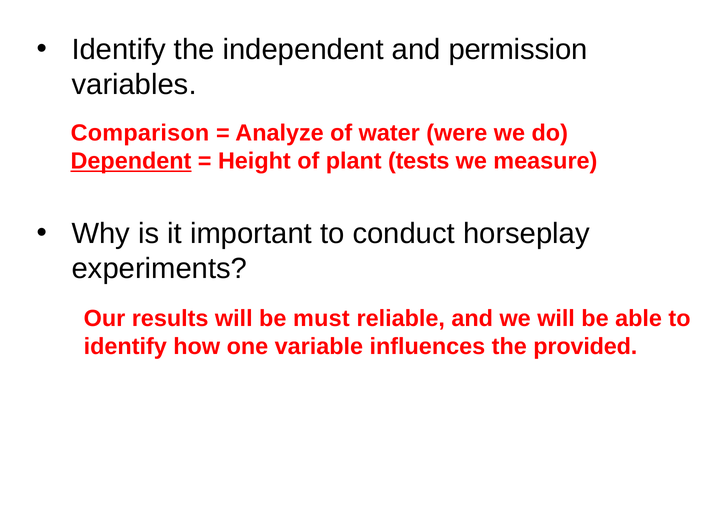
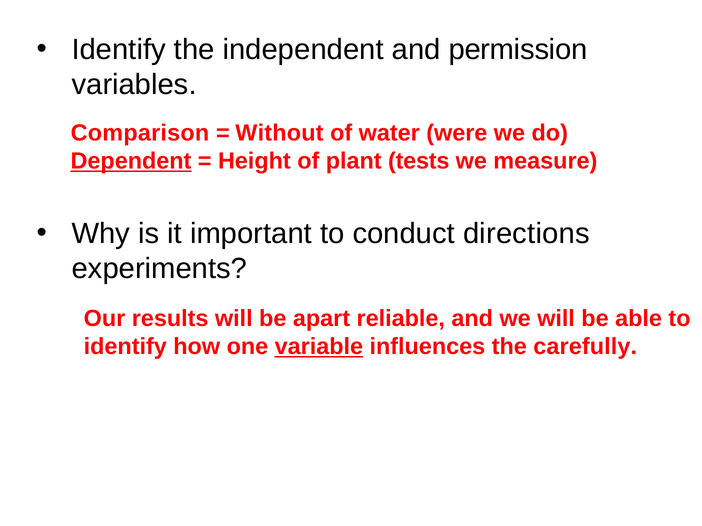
Analyze: Analyze -> Without (279, 133)
horseplay: horseplay -> directions (526, 234)
must: must -> apart (322, 319)
variable underline: none -> present (319, 347)
provided: provided -> carefully (585, 347)
